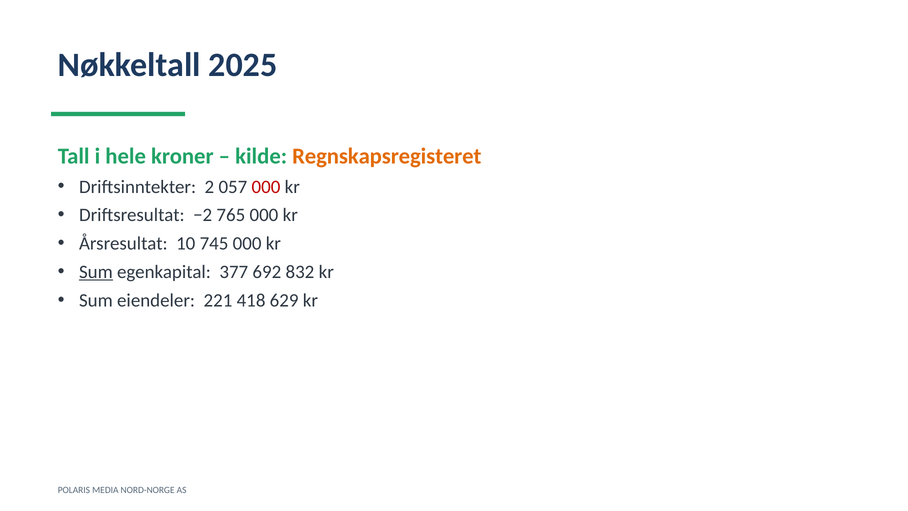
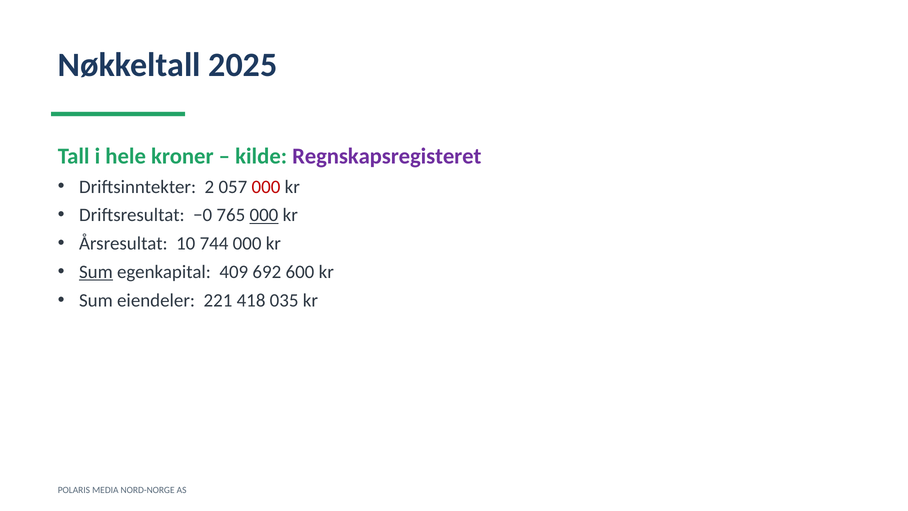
Regnskapsregisteret colour: orange -> purple (387, 156)
−2: −2 -> −0 (203, 215)
000 underline: none -> present (264, 215)
745: 745 -> 744 (214, 243)
377: 377 -> 409 (234, 272)
832: 832 -> 600 (300, 272)
629: 629 -> 035 (284, 300)
